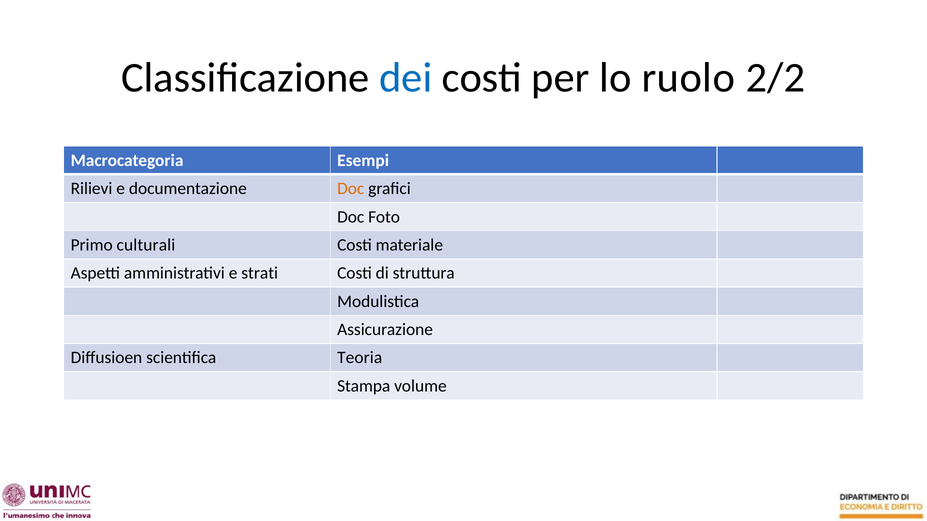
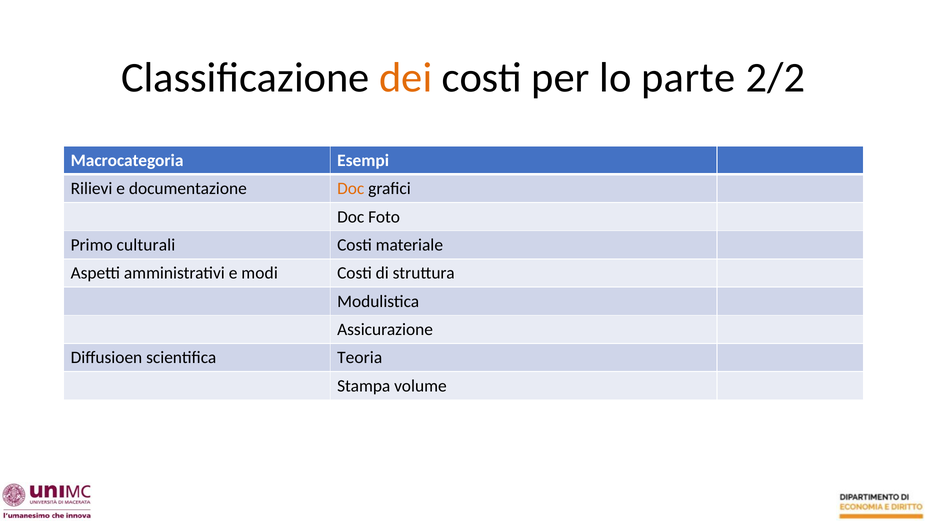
dei colour: blue -> orange (406, 78)
ruolo: ruolo -> parte (688, 78)
strati: strati -> modi (260, 273)
